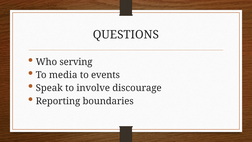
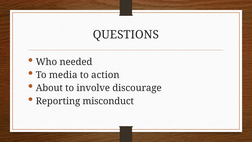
serving: serving -> needed (76, 62)
events: events -> action (105, 75)
Speak: Speak -> About (49, 88)
boundaries: boundaries -> misconduct (108, 101)
